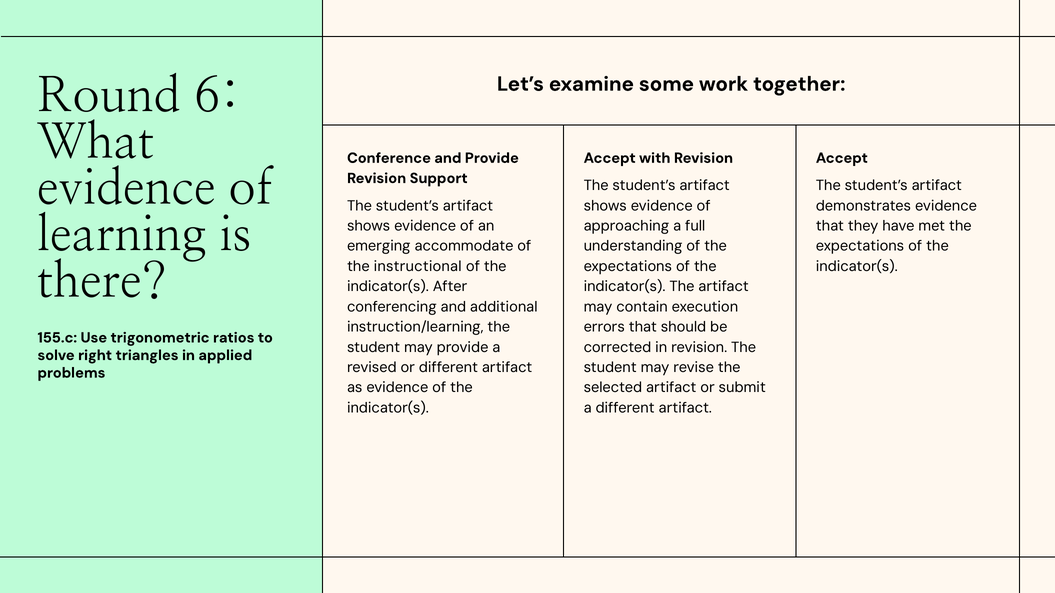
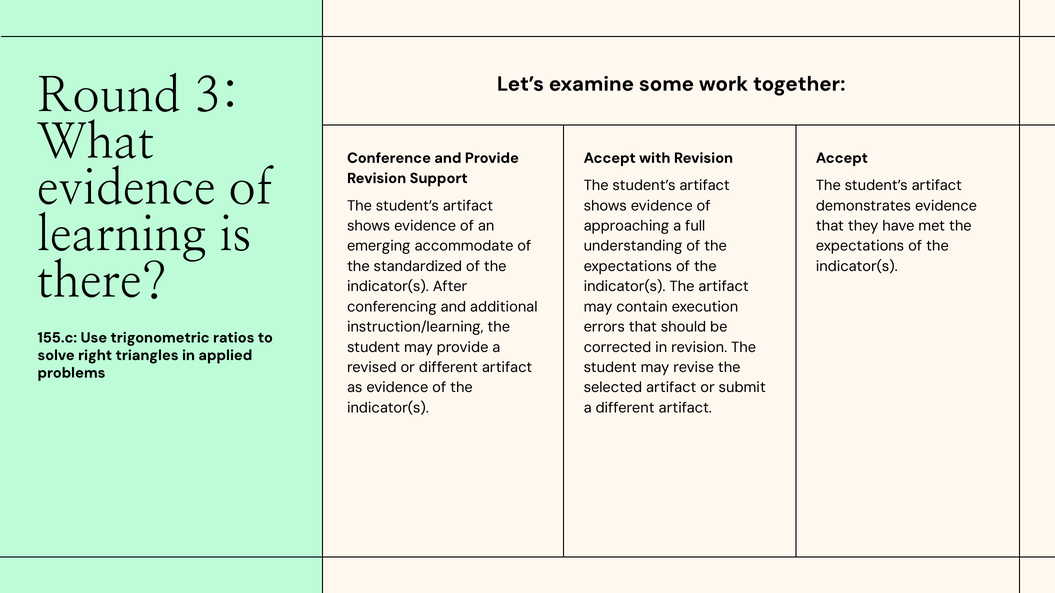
6: 6 -> 3 (217, 96)
instructional: instructional -> standardized (418, 267)
